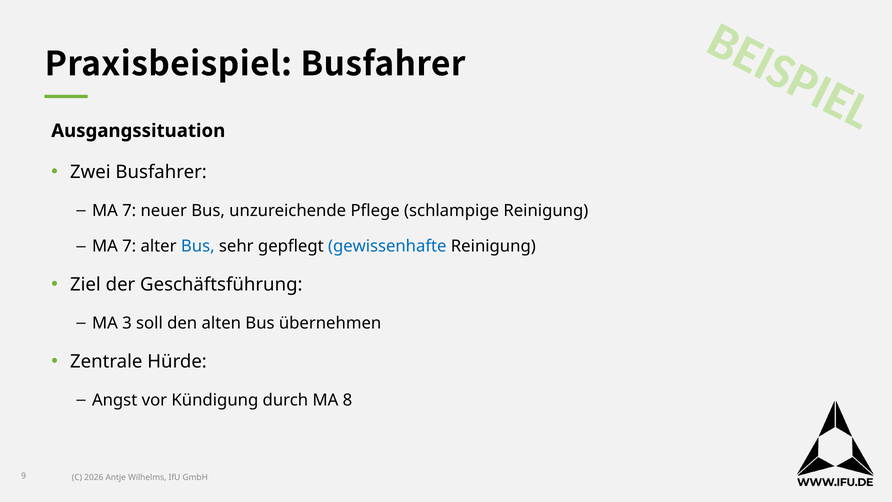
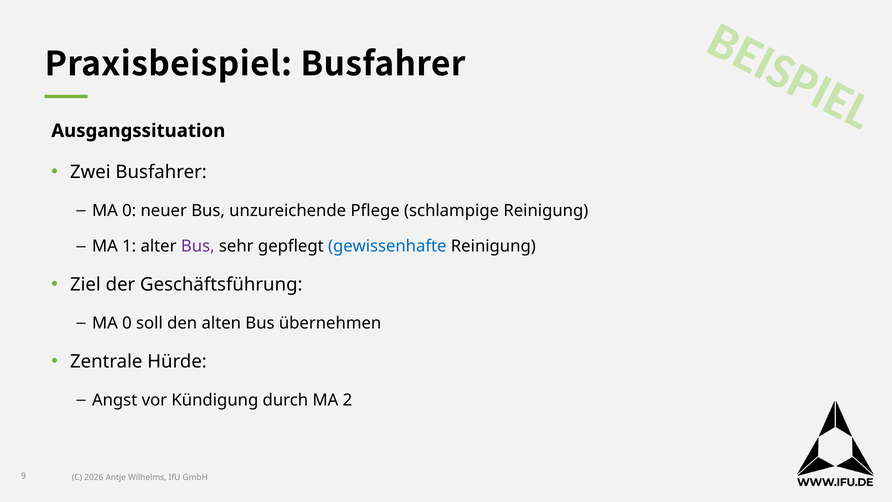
7: 7 -> 0 (129, 211)
7: 7 -> 1 (129, 246)
Bus colour: blue -> purple (198, 246)
3: 3 -> 0 (127, 323)
8: 8 -> 2 (348, 400)
